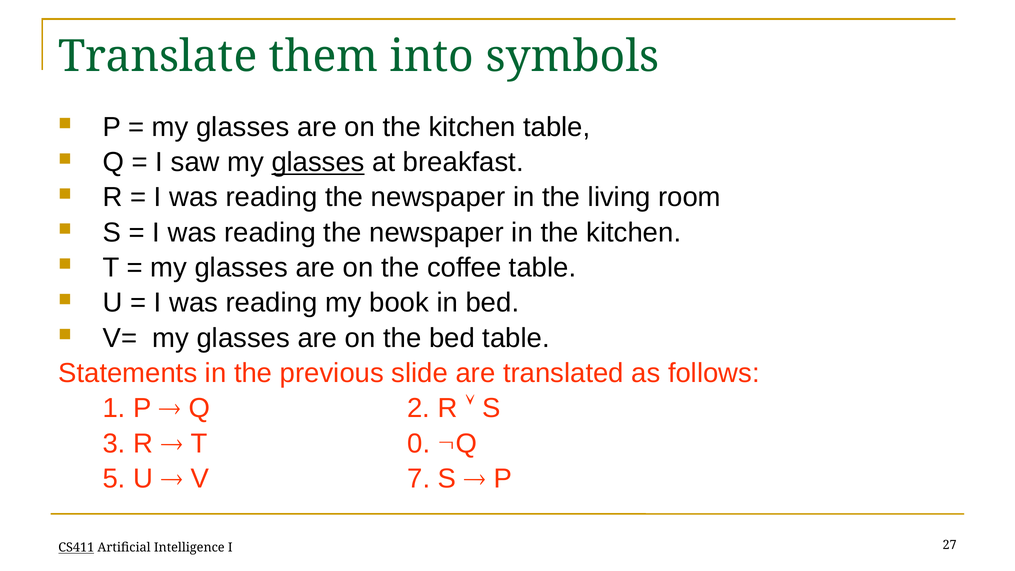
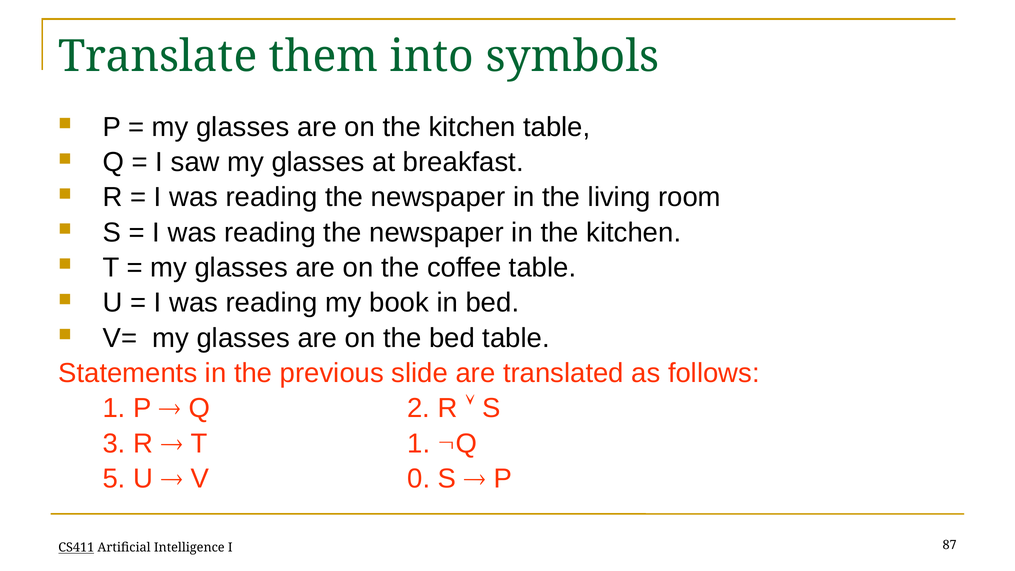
glasses underline: present -> none (318, 162)
T 0: 0 -> 1 (419, 443)
7: 7 -> 0 (419, 479)
27: 27 -> 87 (950, 545)
